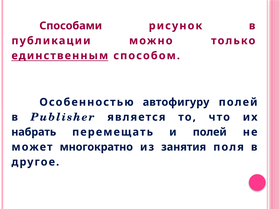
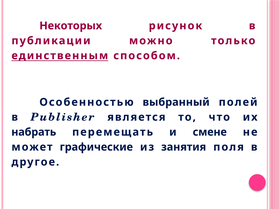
Способами: Способами -> Некоторых (71, 26)
автофигуру: автофигуру -> выбранный (176, 102)
и полей: полей -> смене (210, 132)
многократно: многократно -> графические (96, 147)
